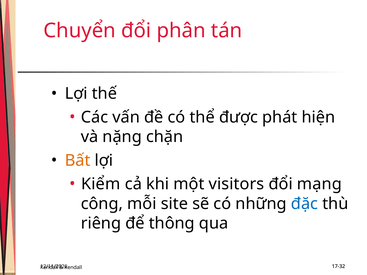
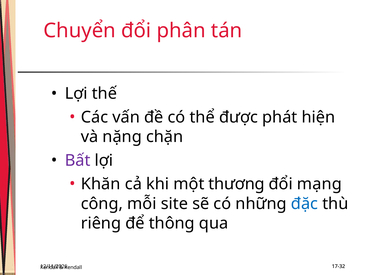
Bất colour: orange -> purple (78, 161)
Kiểm: Kiểm -> Khăn (101, 184)
visitors: visitors -> thương (237, 184)
